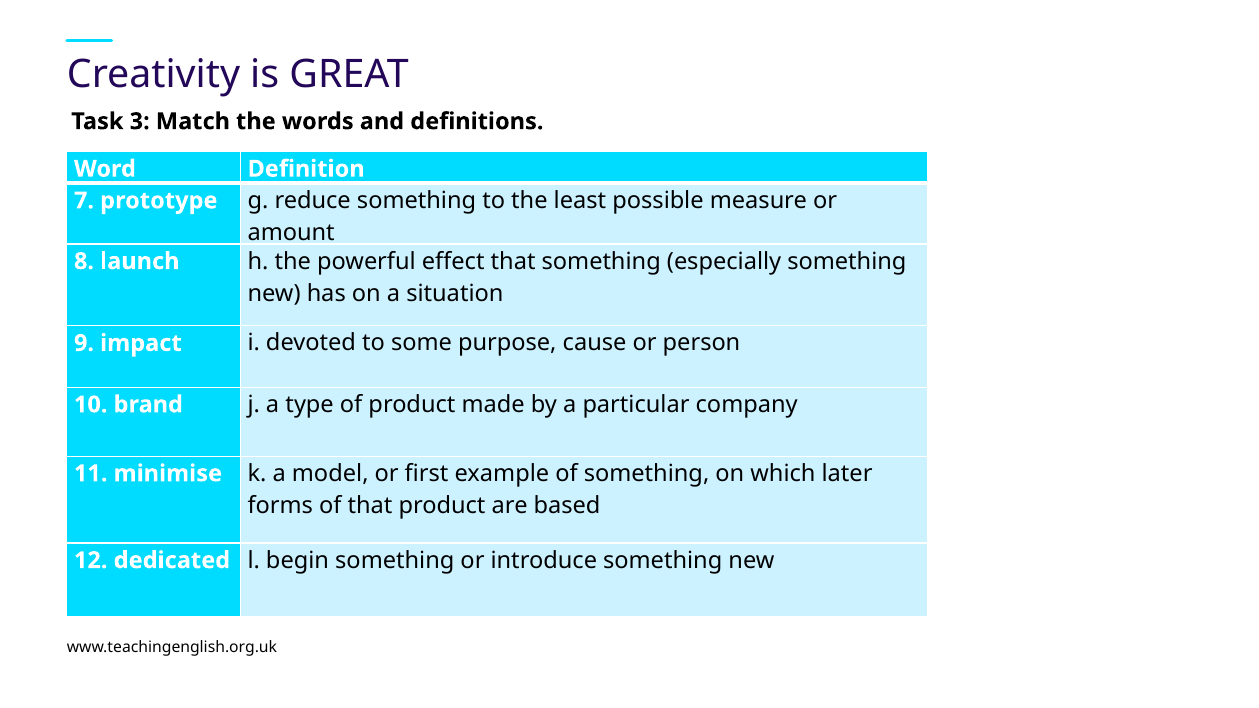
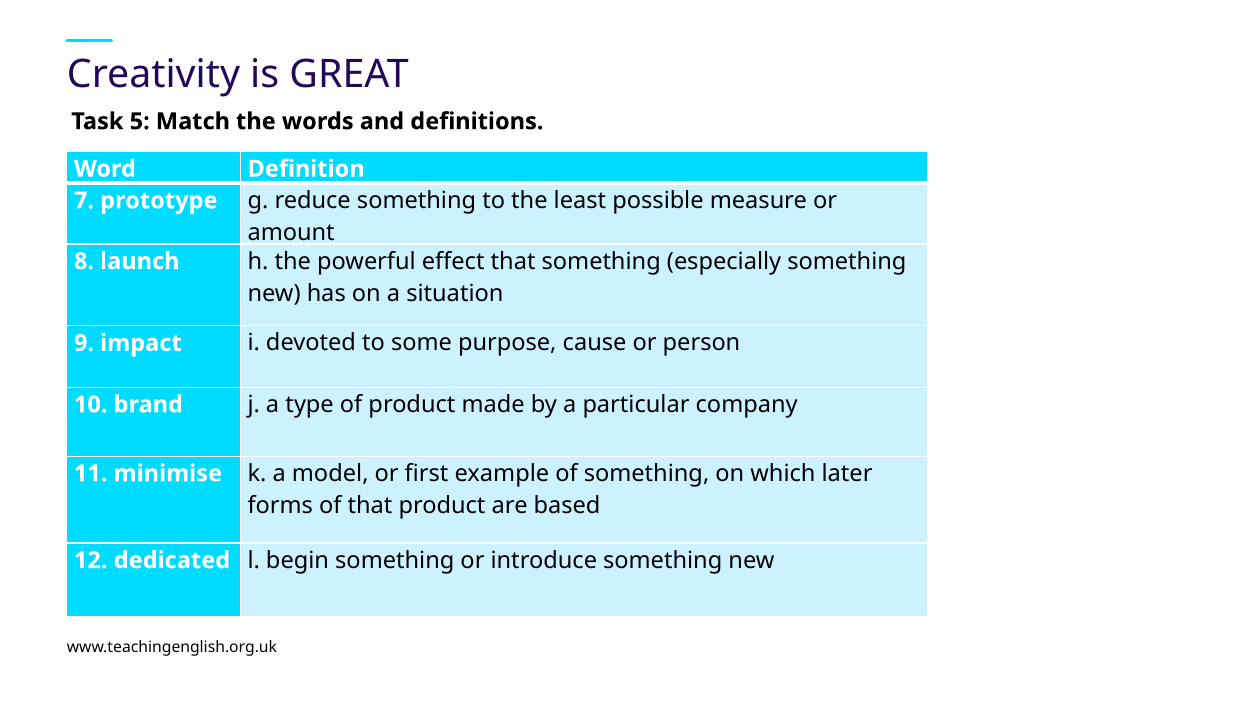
3: 3 -> 5 (140, 121)
